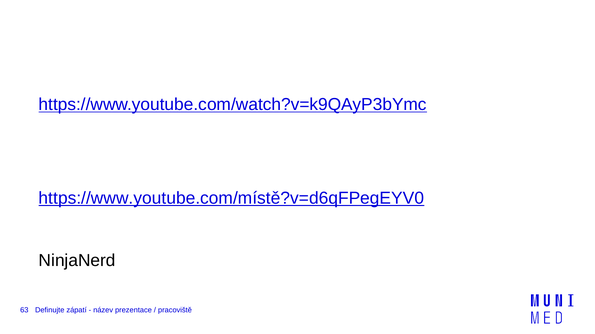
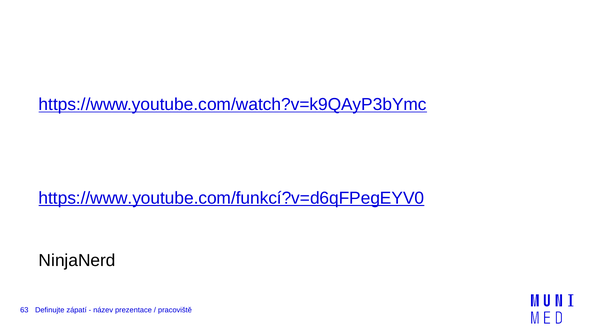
https://www.youtube.com/místě?v=d6qFPegEYV0: https://www.youtube.com/místě?v=d6qFPegEYV0 -> https://www.youtube.com/funkcí?v=d6qFPegEYV0 (231, 198)
